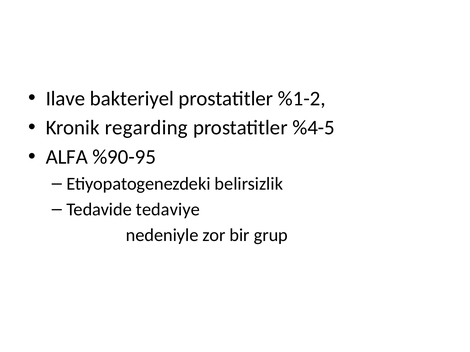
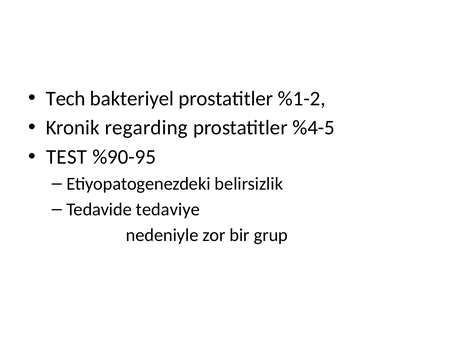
Ilave: Ilave -> Tech (66, 99)
ALFA: ALFA -> TEST (67, 157)
